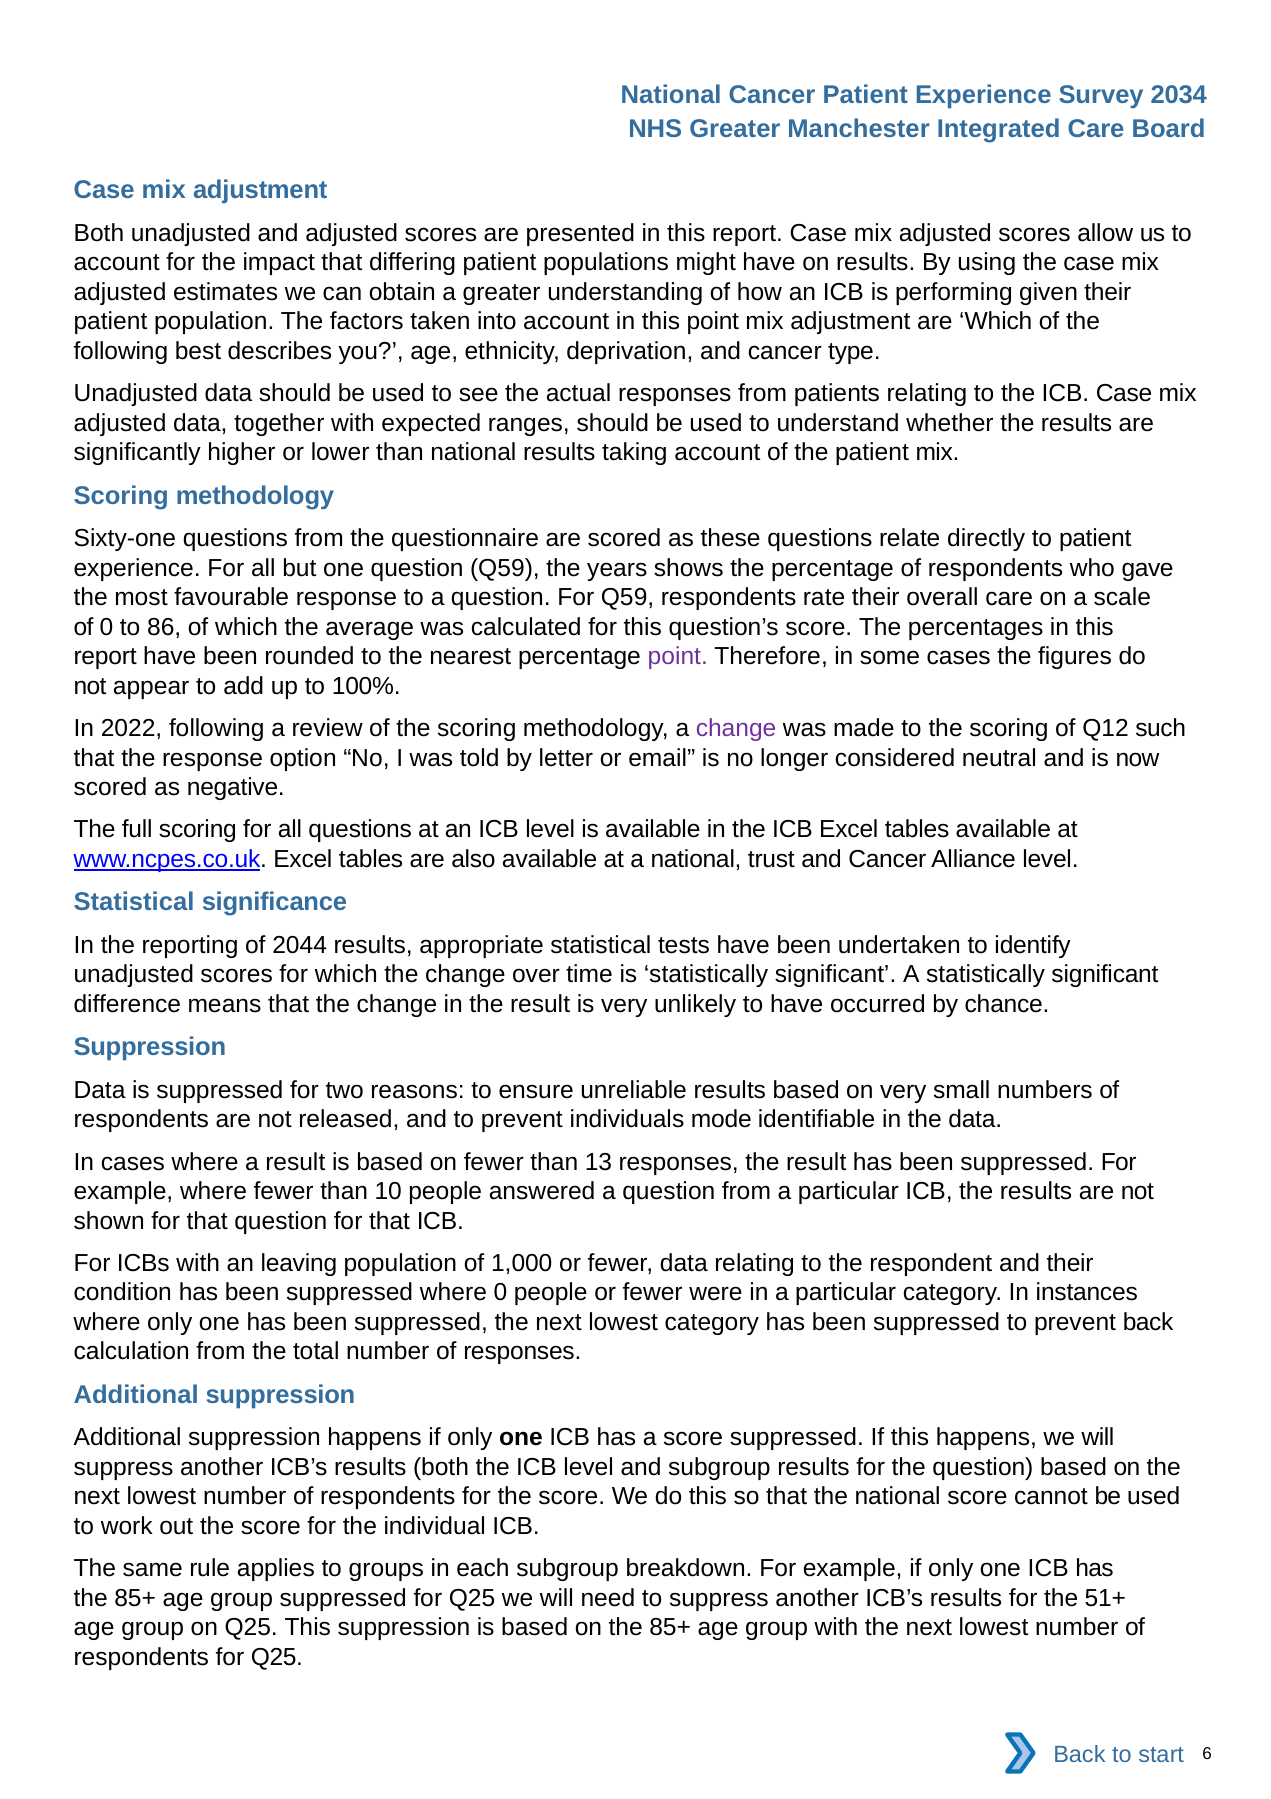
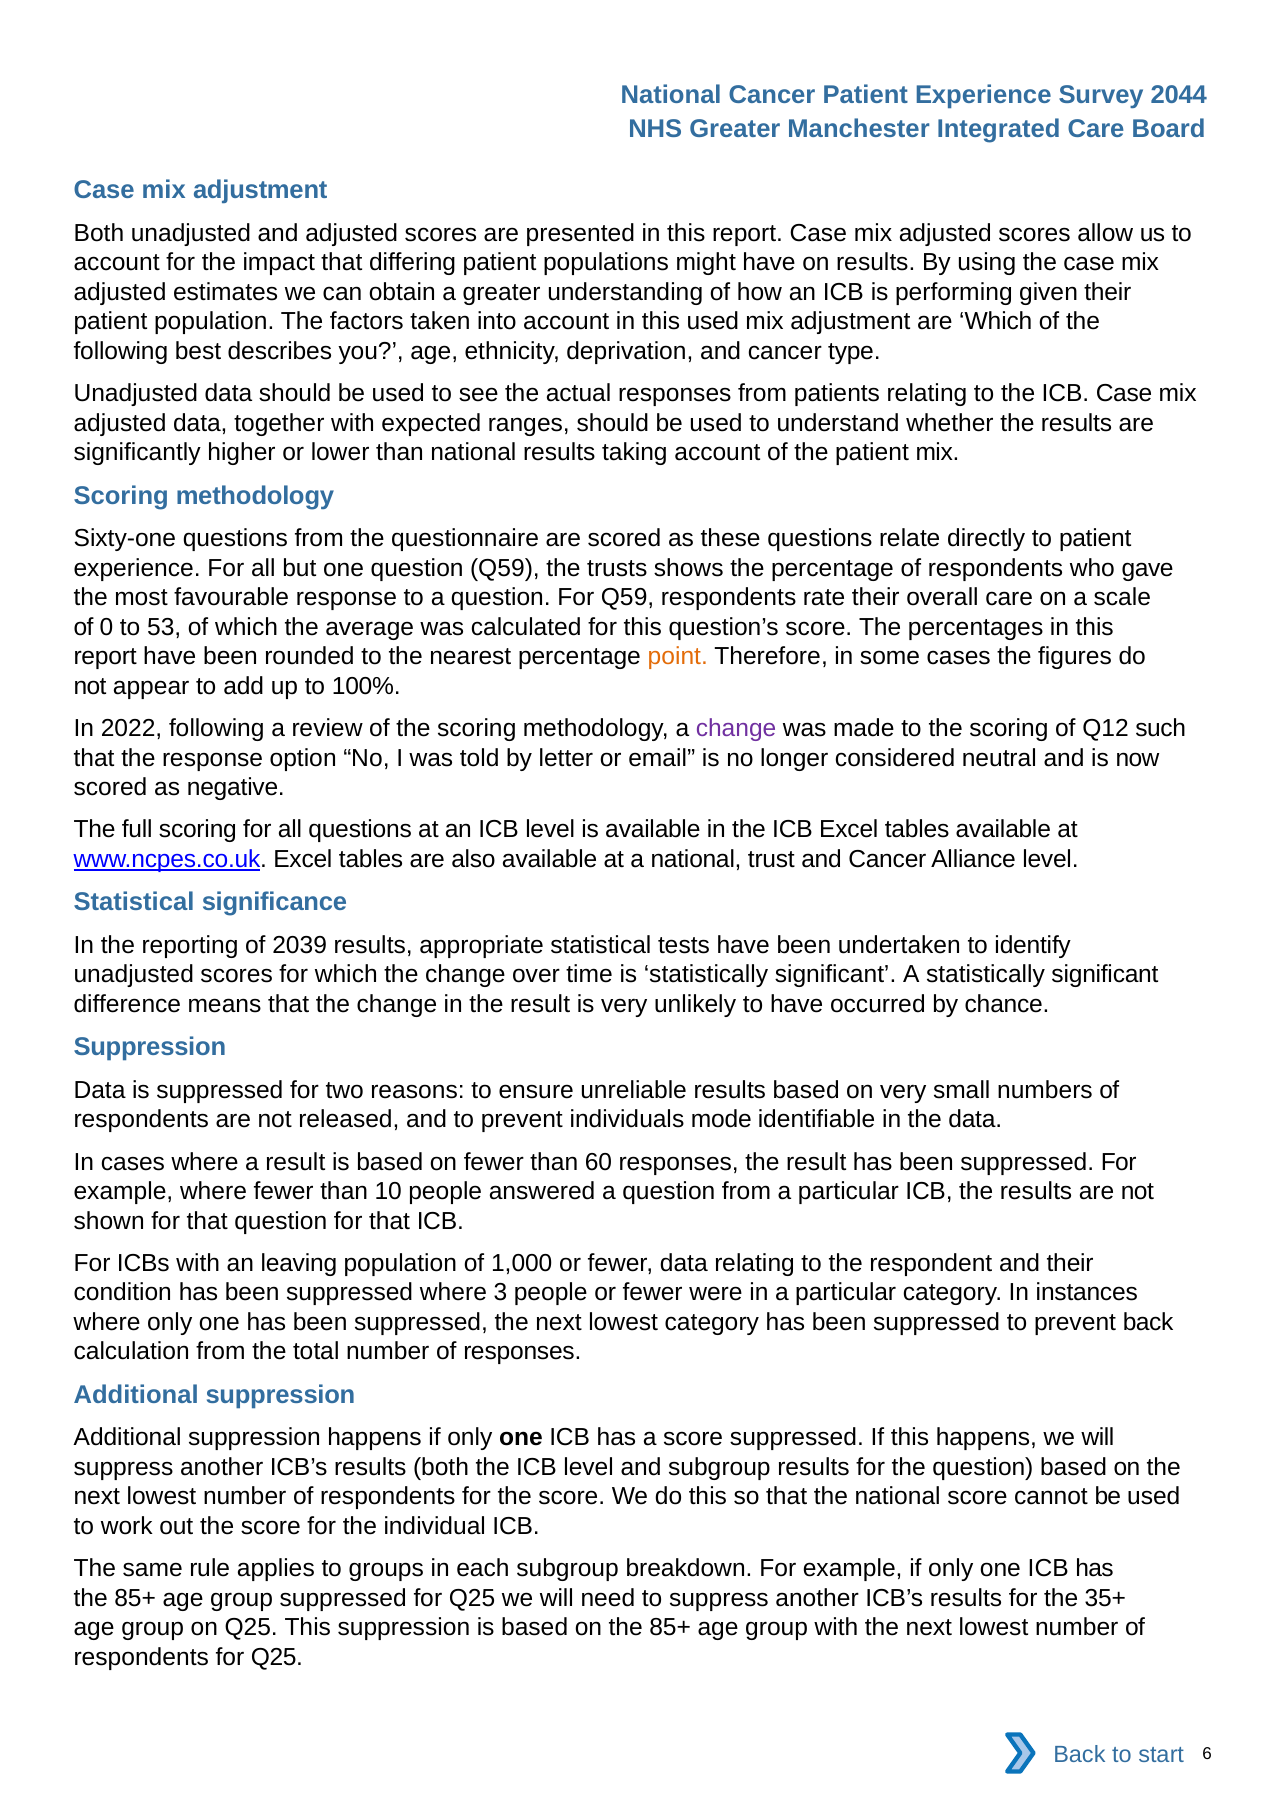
2034: 2034 -> 2044 (1179, 95)
this point: point -> used (713, 322)
years: years -> trusts (617, 568)
86: 86 -> 53 (164, 627)
point colour: purple -> orange (678, 656)
2044: 2044 -> 2039 (300, 945)
13: 13 -> 60 (598, 1162)
where 0: 0 -> 3 (500, 1292)
51+: 51+ -> 35+ (1105, 1598)
